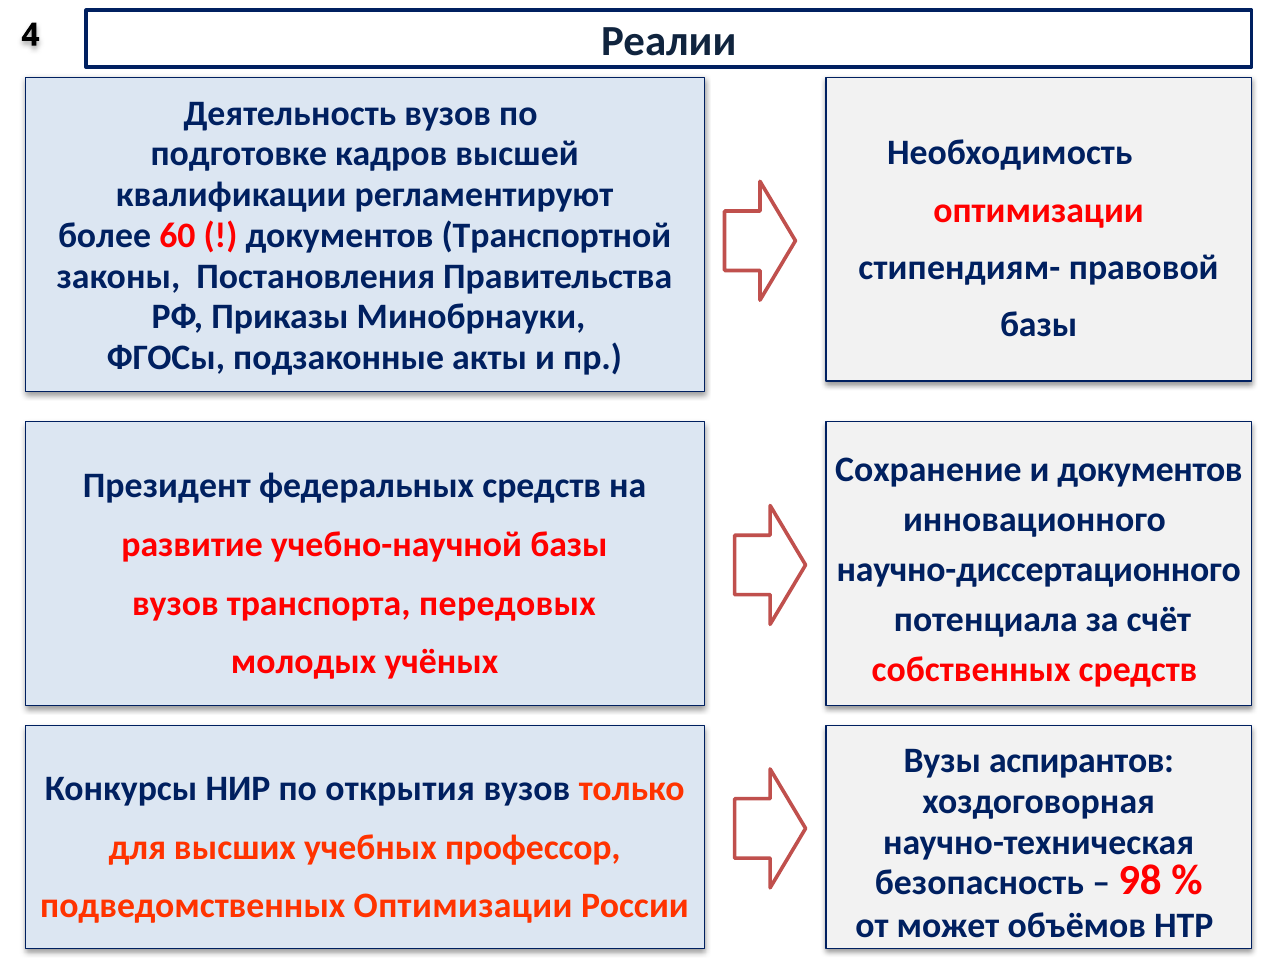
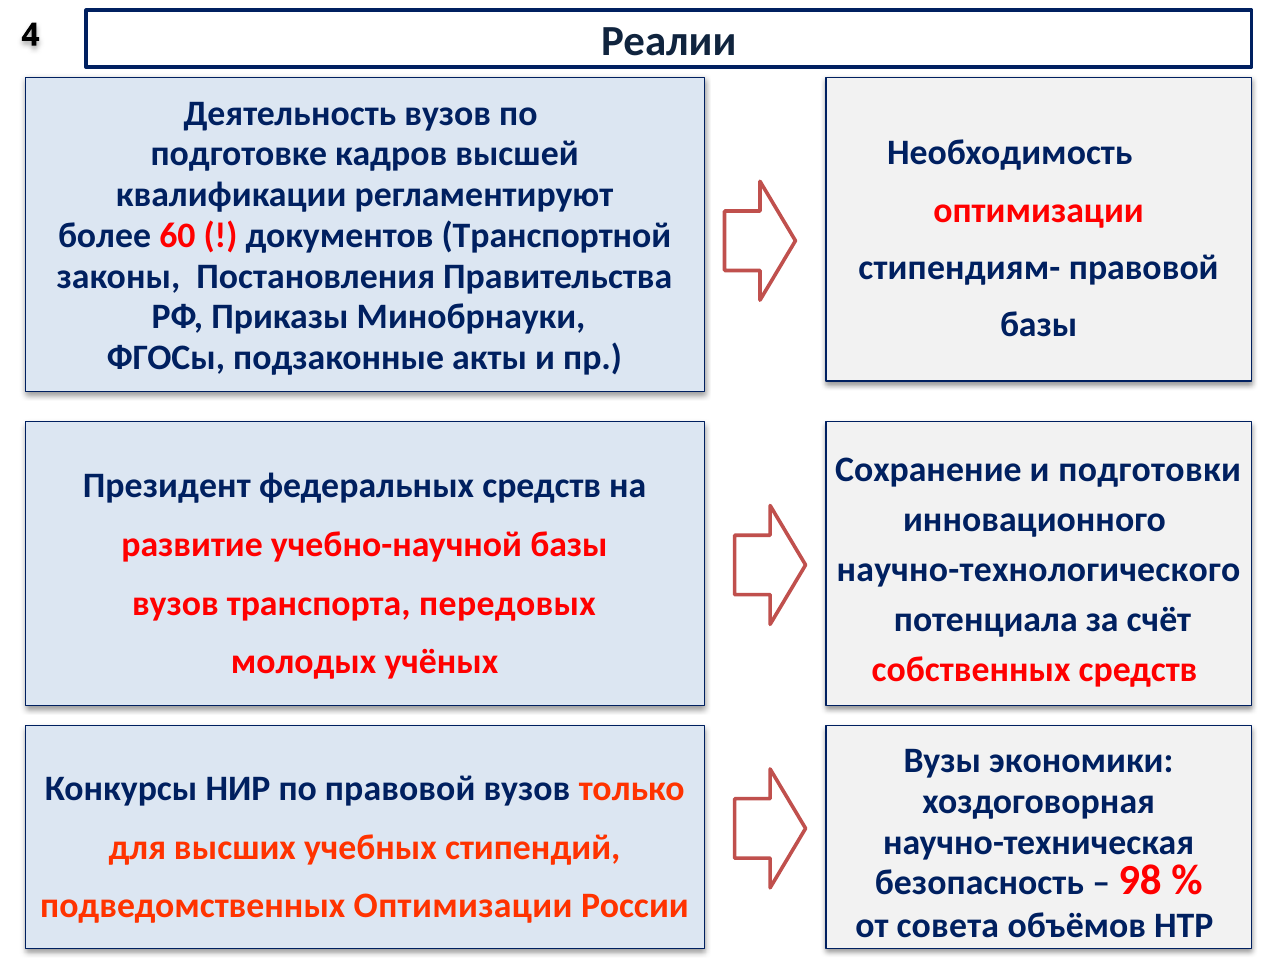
и документов: документов -> подготовки (1150, 470)
научно-диссертационного: научно-диссертационного -> научно-технологического (1038, 570)
аспирантов: аспирантов -> экономики (1081, 761)
по открытия: открытия -> правовой (400, 789)
профессор: профессор -> стипендий (533, 848)
может: может -> совета (948, 926)
